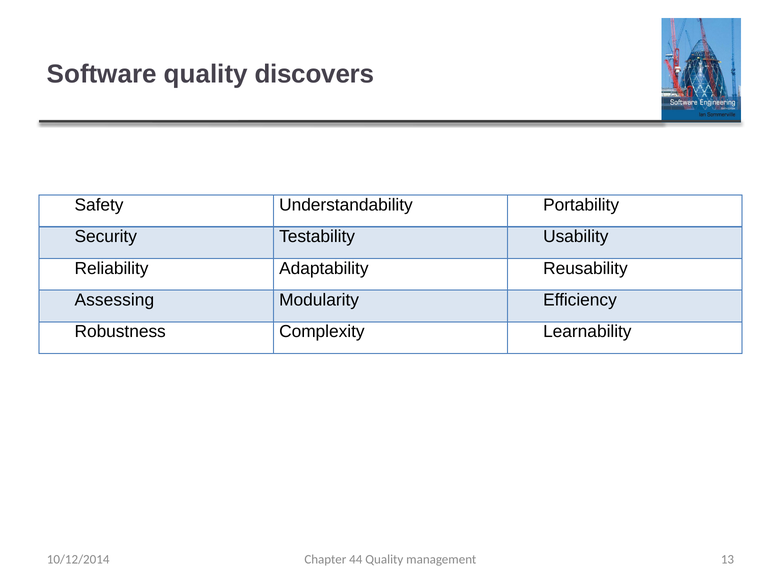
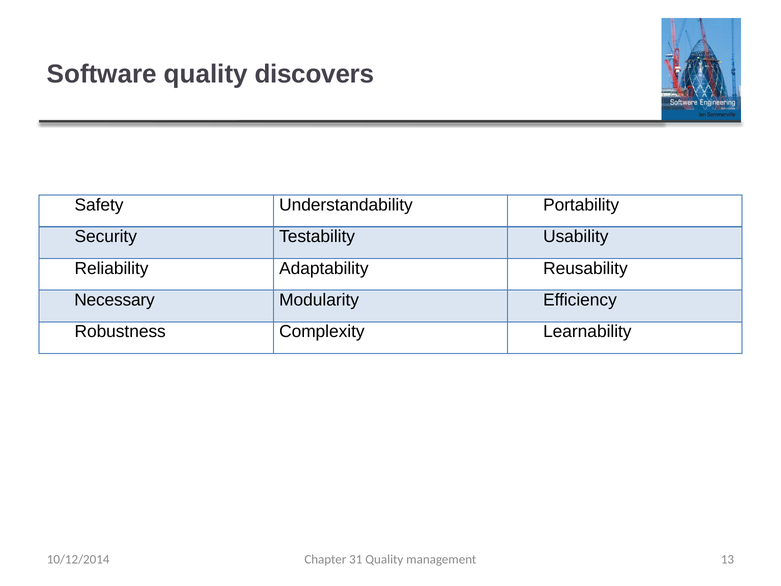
Assessing: Assessing -> Necessary (115, 300)
44: 44 -> 31 (356, 559)
